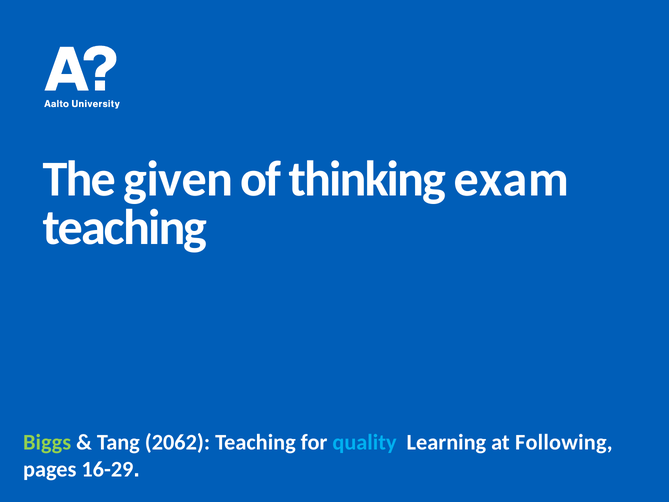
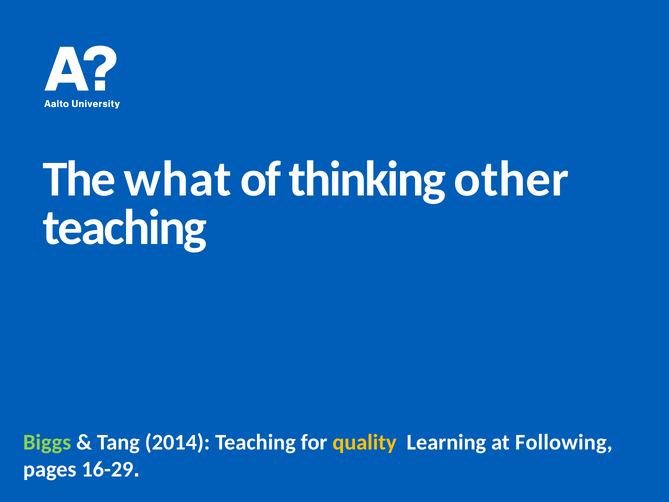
given: given -> what (178, 179)
exam: exam -> other (511, 179)
2062: 2062 -> 2014 (177, 442)
quality colour: light blue -> yellow (364, 442)
